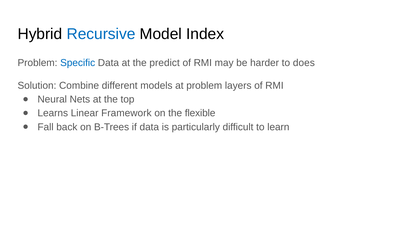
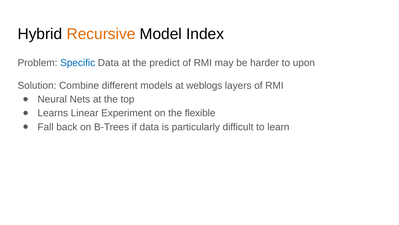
Recursive colour: blue -> orange (101, 34)
does: does -> upon (304, 63)
at problem: problem -> weblogs (204, 85)
Framework: Framework -> Experiment (126, 113)
